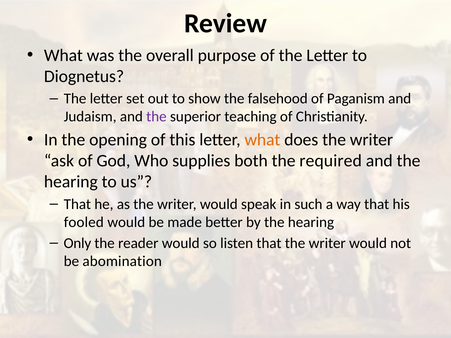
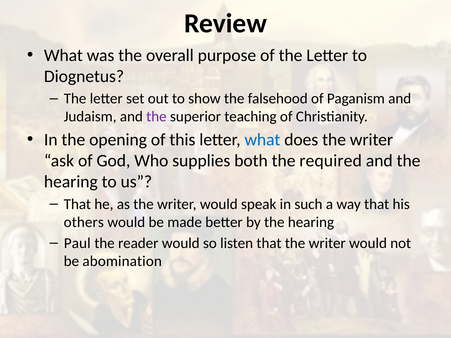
what colour: orange -> blue (262, 140)
fooled: fooled -> others (84, 222)
Only: Only -> Paul (77, 243)
